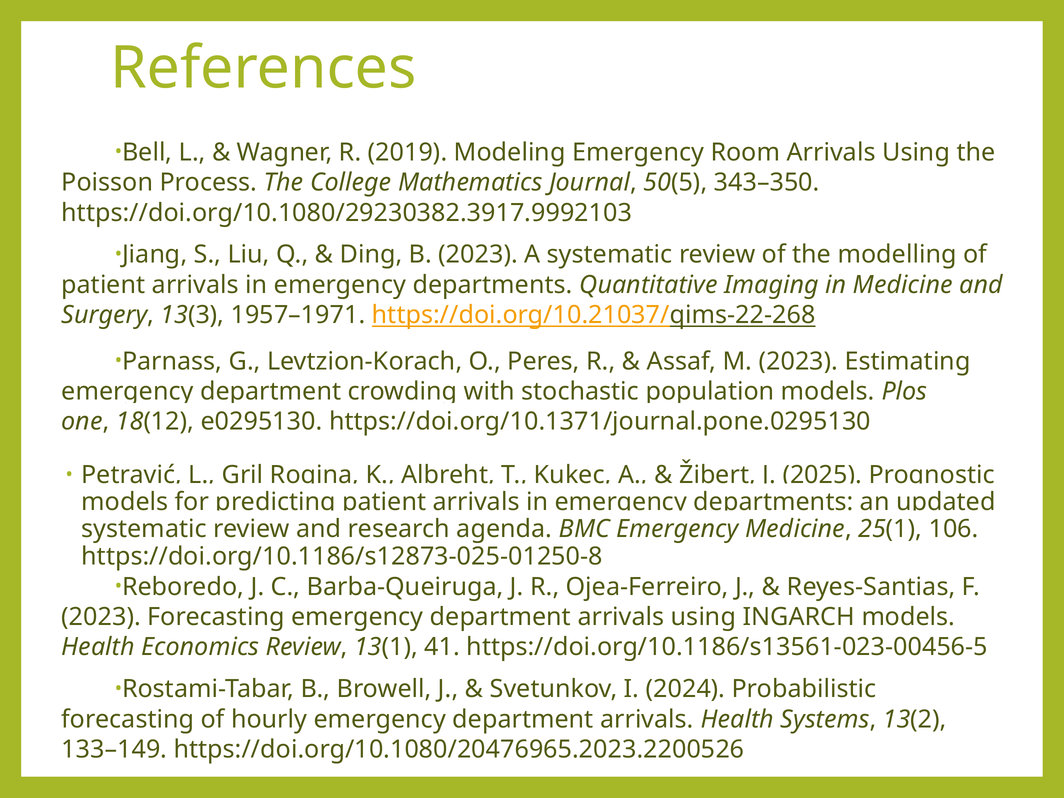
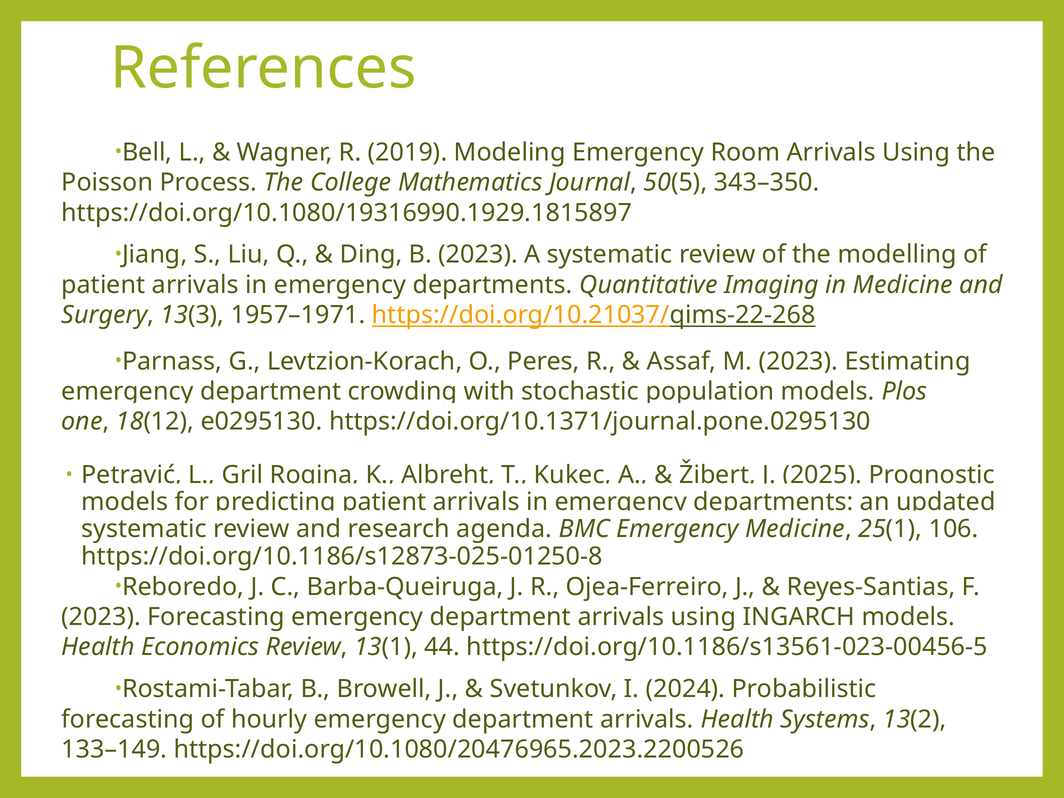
https://doi.org/10.1080/29230382.3917.9992103: https://doi.org/10.1080/29230382.3917.9992103 -> https://doi.org/10.1080/19316990.1929.1815897 (347, 213)
41: 41 -> 44 (442, 647)
